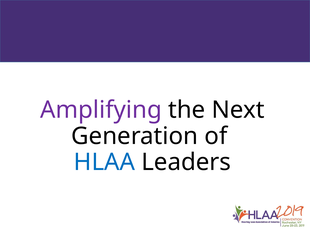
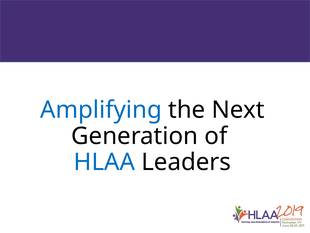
Amplifying colour: purple -> blue (101, 110)
